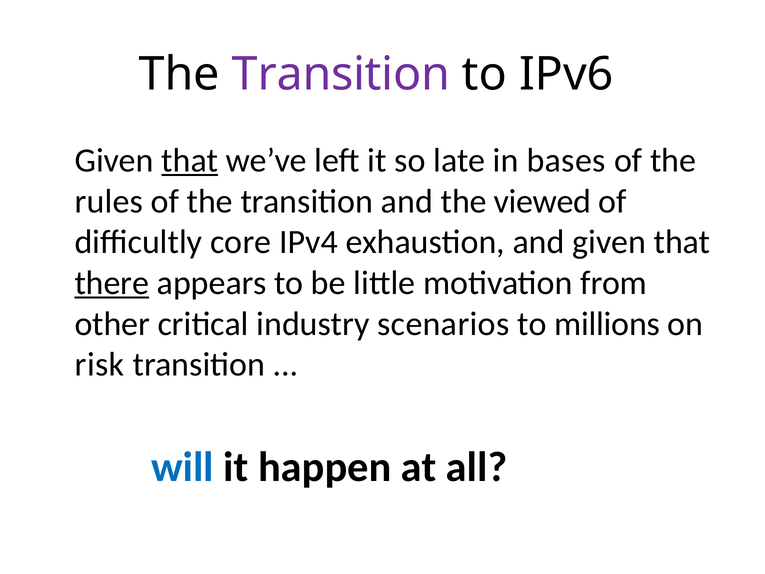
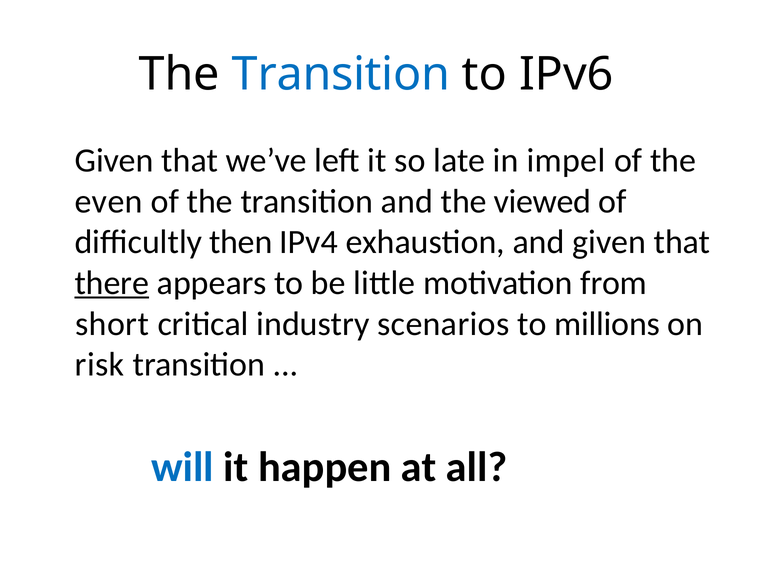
Transition colour: purple -> blue (341, 74)
that underline: present -> none (190, 160)
bases: bases -> impel (566, 160)
rules: rules -> even (109, 201)
core: core -> then (241, 242)
other: other -> short (112, 324)
